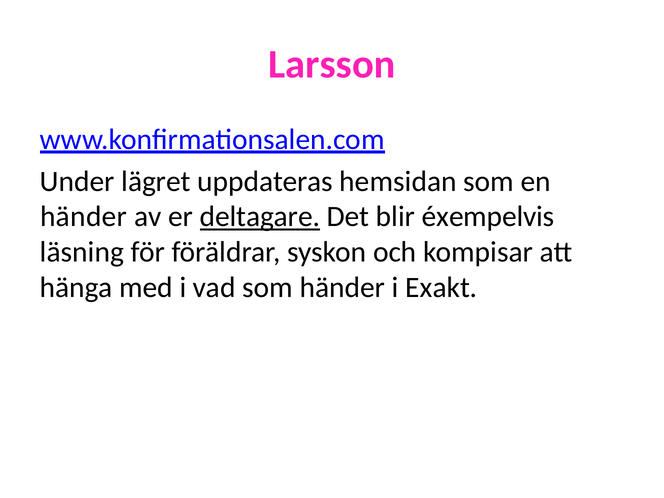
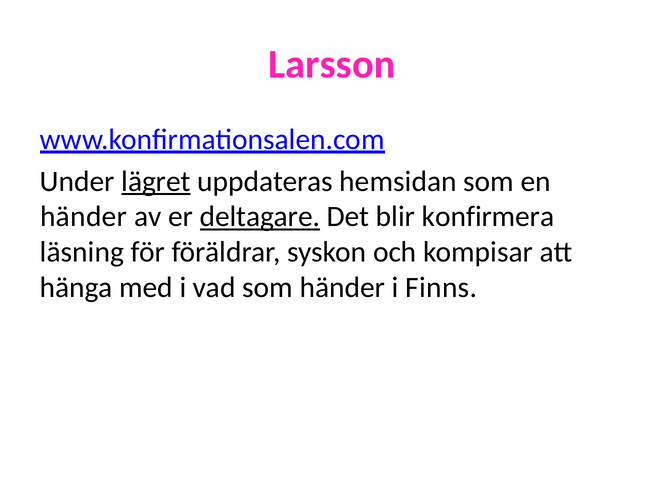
lägret underline: none -> present (156, 181)
éxempelvis: éxempelvis -> konfirmera (488, 217)
Exakt: Exakt -> Finns (441, 288)
